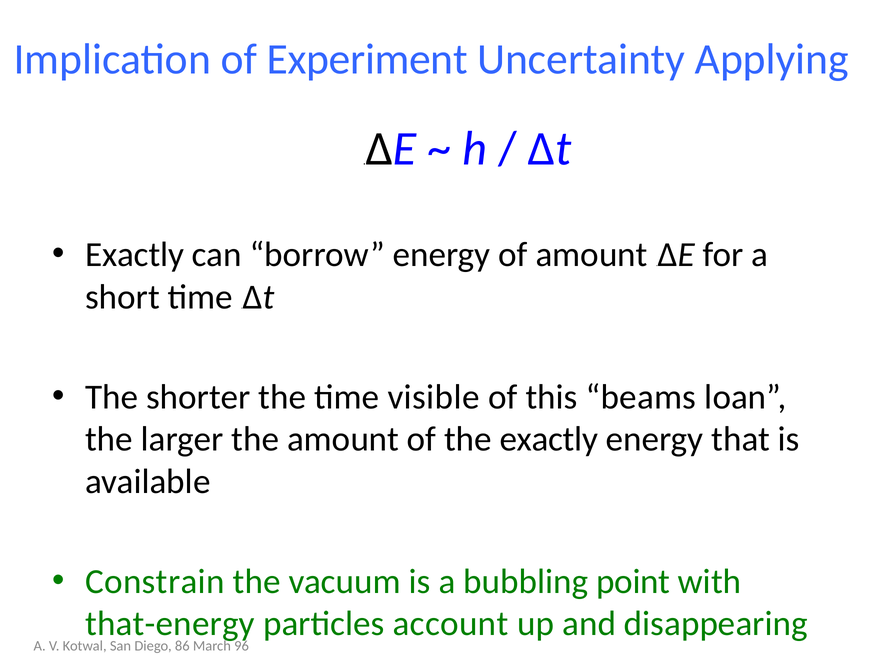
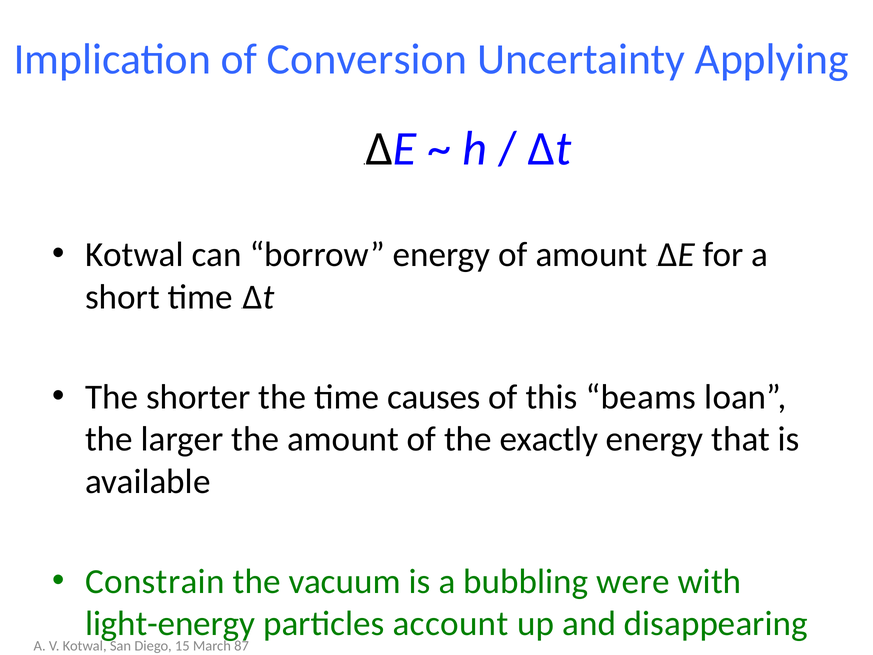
Experiment: Experiment -> Conversion (367, 60)
Exactly: Exactly -> Kotwal (134, 255)
visible: visible -> causes (434, 397)
point: point -> were (633, 581)
that-energy: that-energy -> light-energy (170, 623)
86: 86 -> 15 (182, 646)
96: 96 -> 87 (242, 646)
